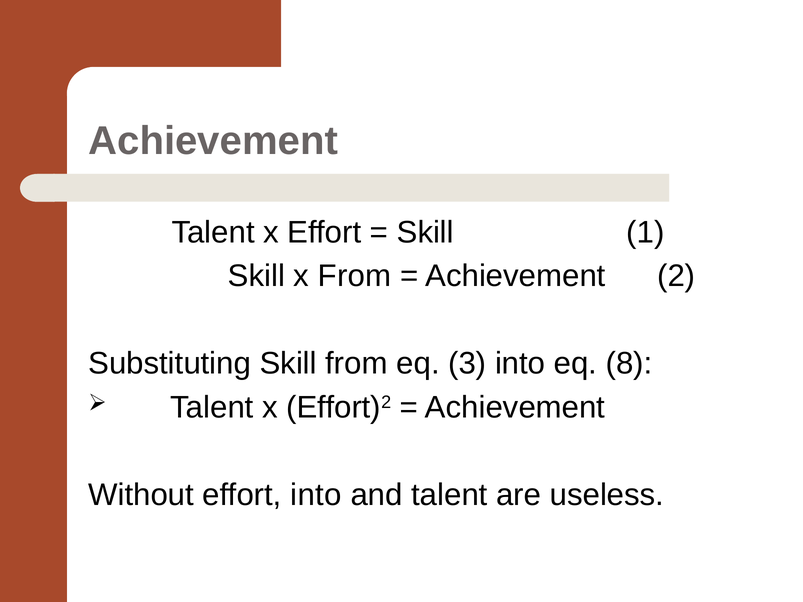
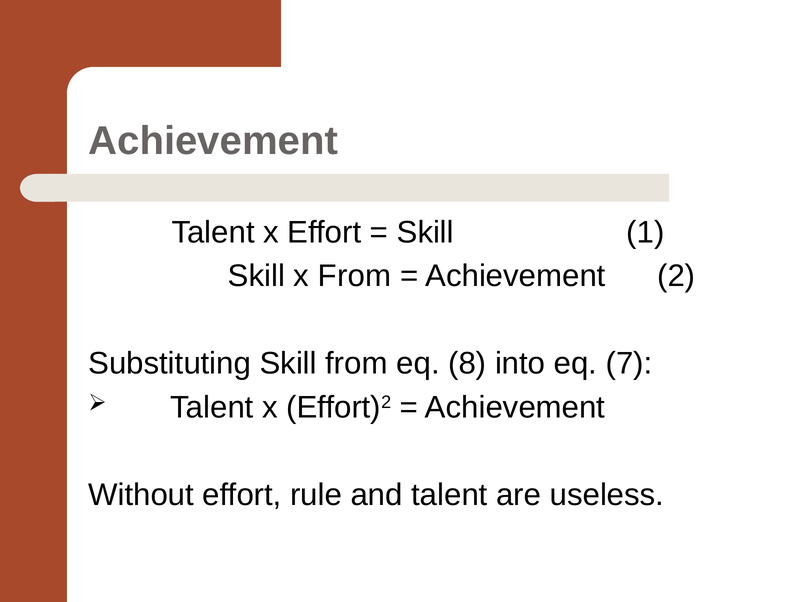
3: 3 -> 8 (467, 364)
8: 8 -> 7 (629, 364)
effort into: into -> rule (316, 495)
